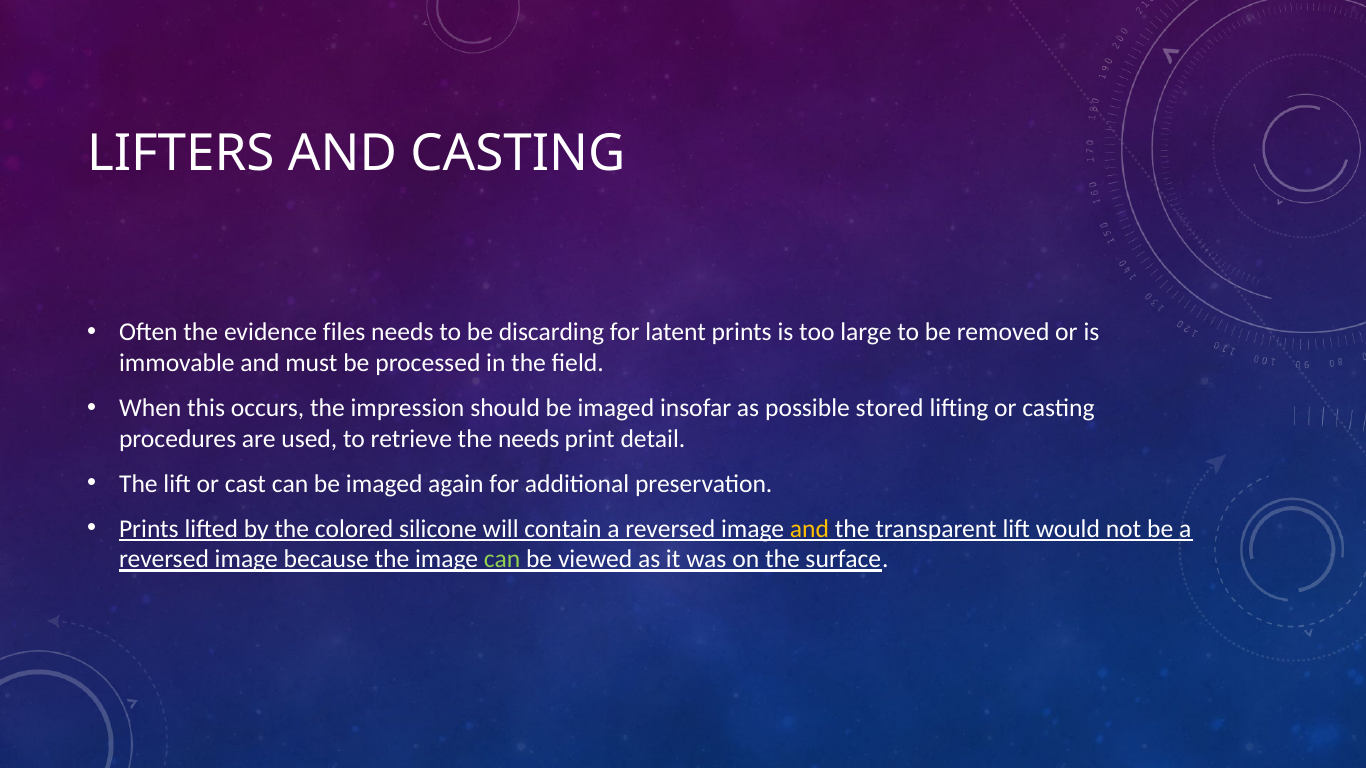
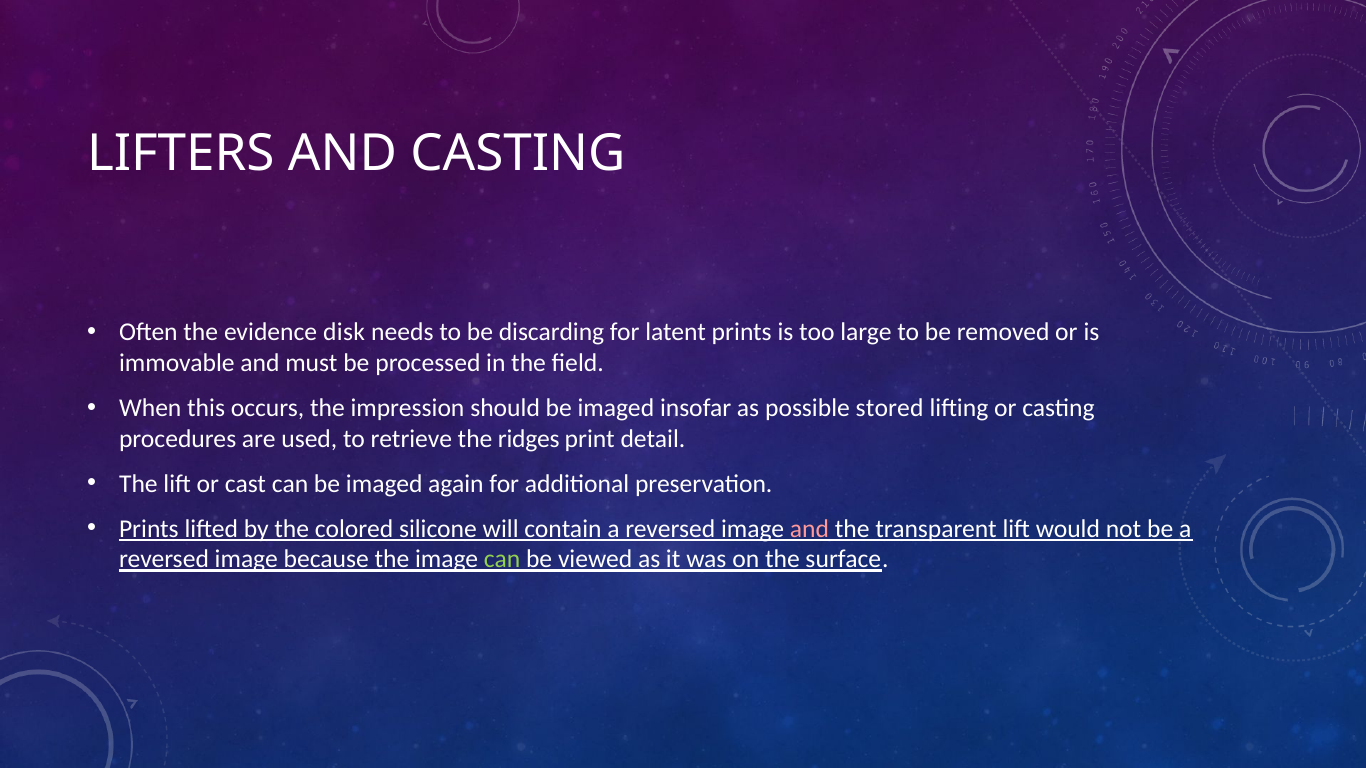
files: files -> disk (344, 333)
the needs: needs -> ridges (529, 439)
and colour: yellow -> pink (809, 529)
